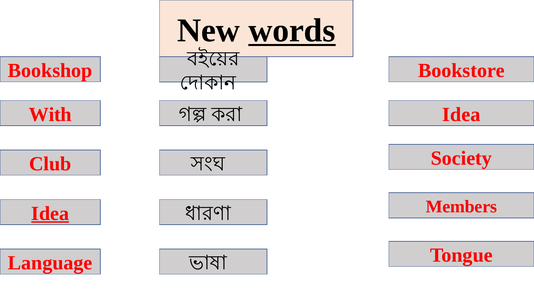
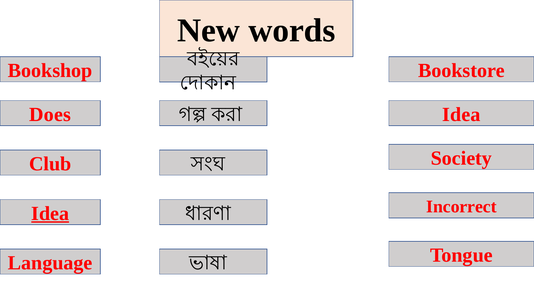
words underline: present -> none (292, 31)
With: With -> Does (50, 115)
Members: Members -> Incorrect (461, 207)
